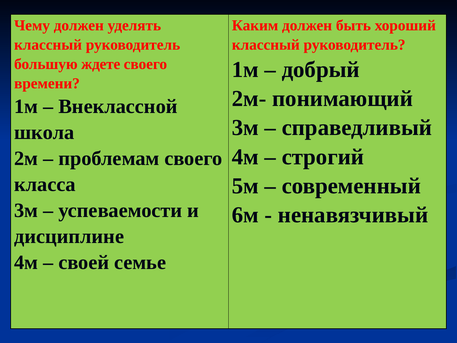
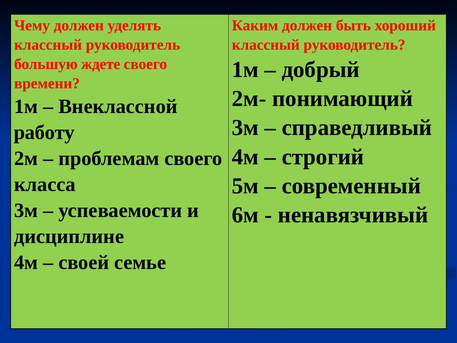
школа: школа -> работу (44, 132)
